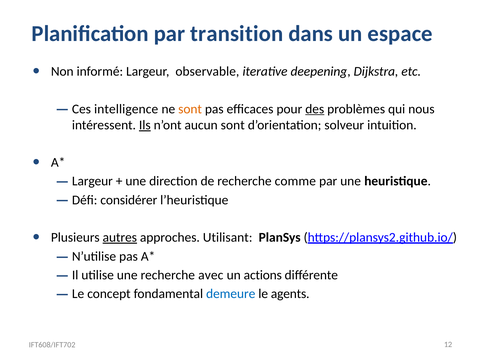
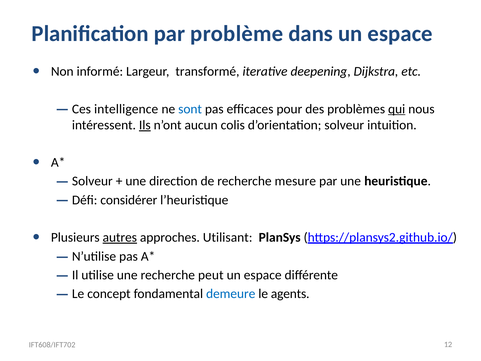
transition: transition -> problème (237, 34)
observable: observable -> transformé (207, 71)
sont colour: orange -> blue (190, 109)
des underline: present -> none (315, 109)
qui underline: none -> present (397, 109)
aucun sont: sont -> colis (233, 125)
Largeur: Largeur -> Solveur (92, 181)
comme: comme -> mesure (295, 181)
avec: avec -> peut (211, 275)
actions: actions -> espace (263, 275)
